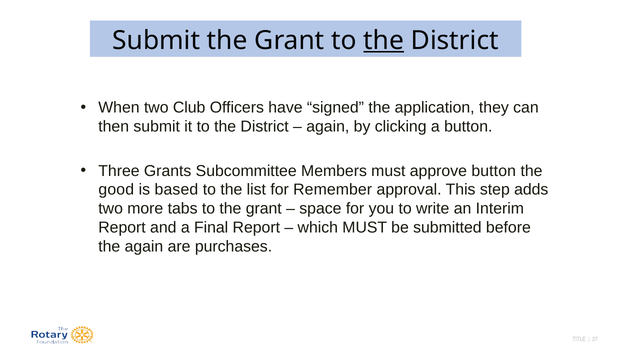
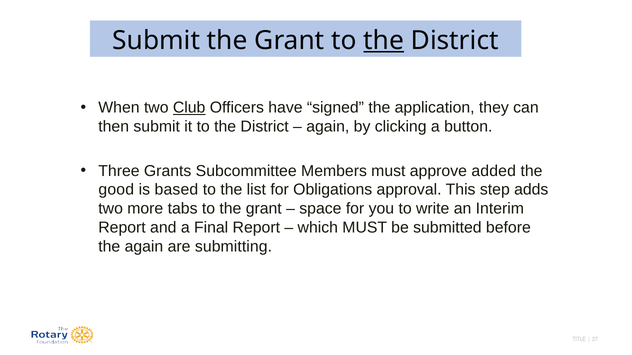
Club underline: none -> present (189, 108)
approve button: button -> added (494, 171)
Remember: Remember -> Obligations (333, 190)
purchases: purchases -> submitting (233, 247)
